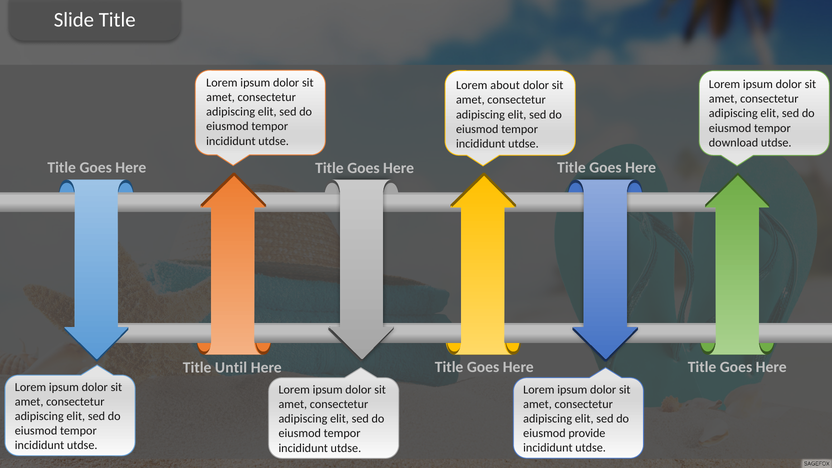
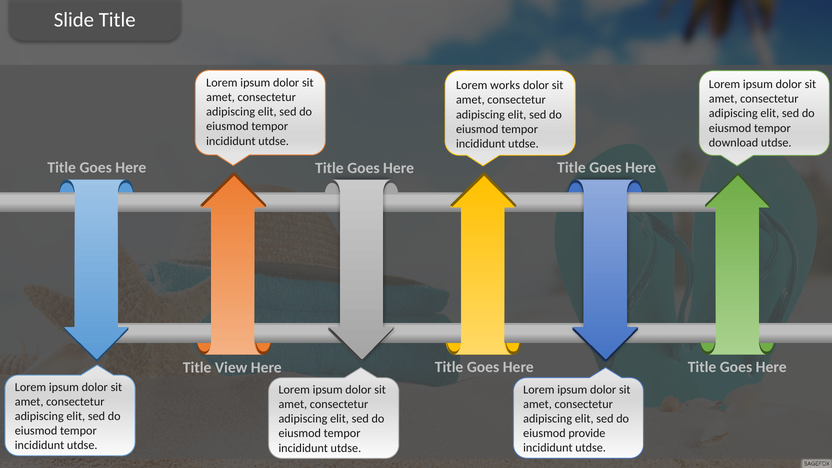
about: about -> works (505, 85)
Until: Until -> View (231, 367)
